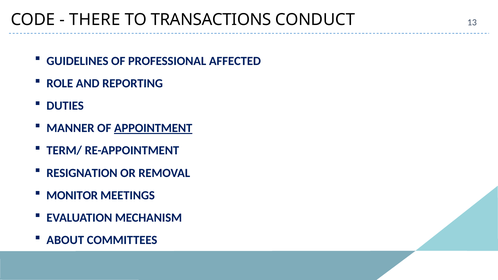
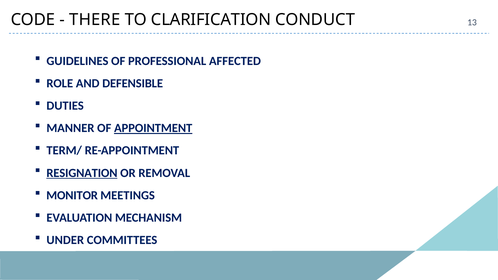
TRANSACTIONS: TRANSACTIONS -> CLARIFICATION (211, 20)
REPORTING: REPORTING -> DEFENSIBLE (133, 83)
RESIGNATION underline: none -> present (82, 173)
ABOUT: ABOUT -> UNDER (65, 240)
